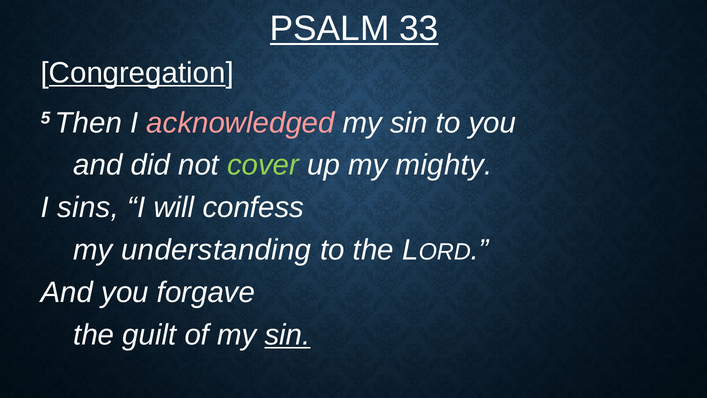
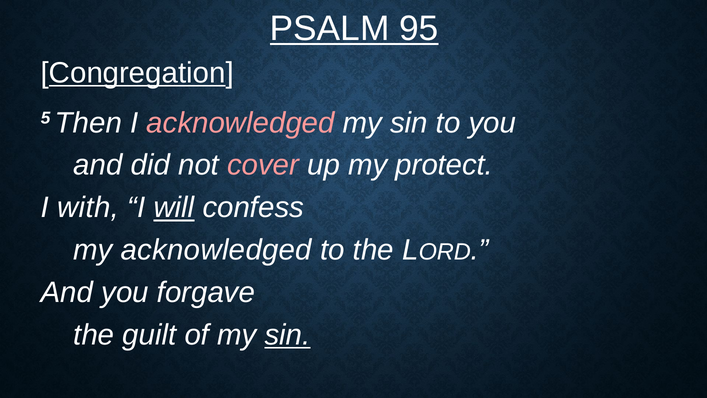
33: 33 -> 95 (419, 28)
cover colour: light green -> pink (263, 165)
mighty: mighty -> protect (444, 165)
sins: sins -> with (88, 208)
will underline: none -> present (174, 208)
my understanding: understanding -> acknowledged (216, 250)
